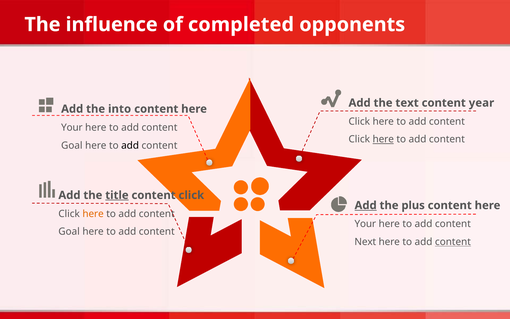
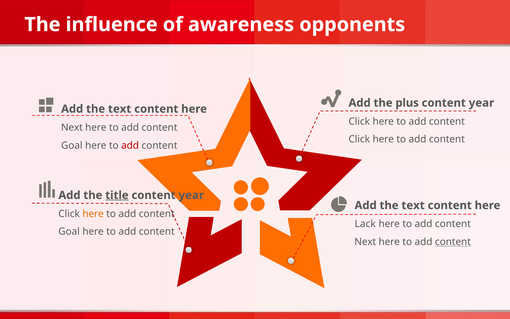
completed: completed -> awareness (241, 25)
text: text -> plus (407, 103)
into: into -> text (120, 109)
Your: Your -> Next (72, 127)
here underline: present -> none (383, 139)
add colour: black -> red (130, 145)
click: click -> year (191, 195)
Add underline: present -> none (366, 205)
plus: plus -> text (413, 205)
Your: Your -> Lack (365, 224)
